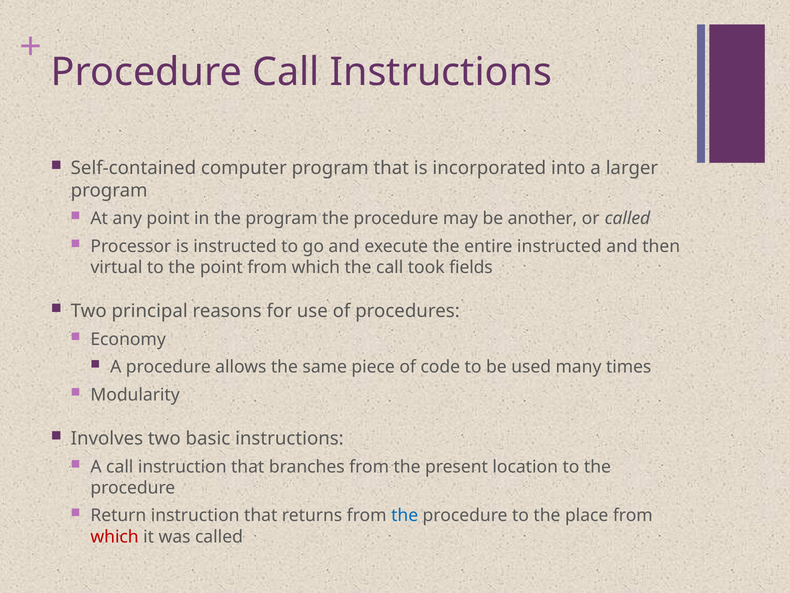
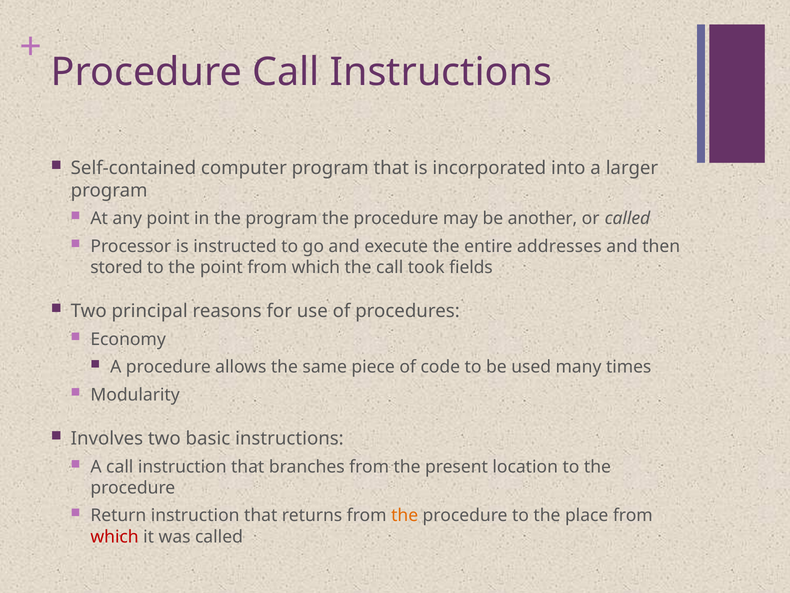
entire instructed: instructed -> addresses (559, 246)
virtual: virtual -> stored (117, 267)
the colour: blue -> orange (405, 515)
